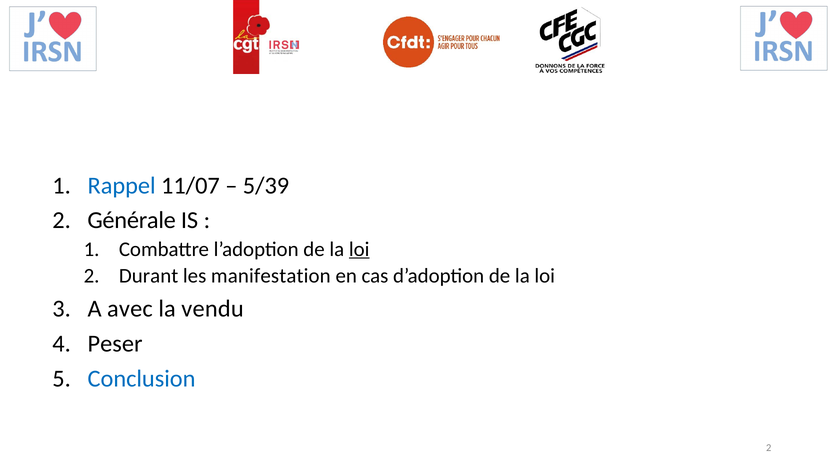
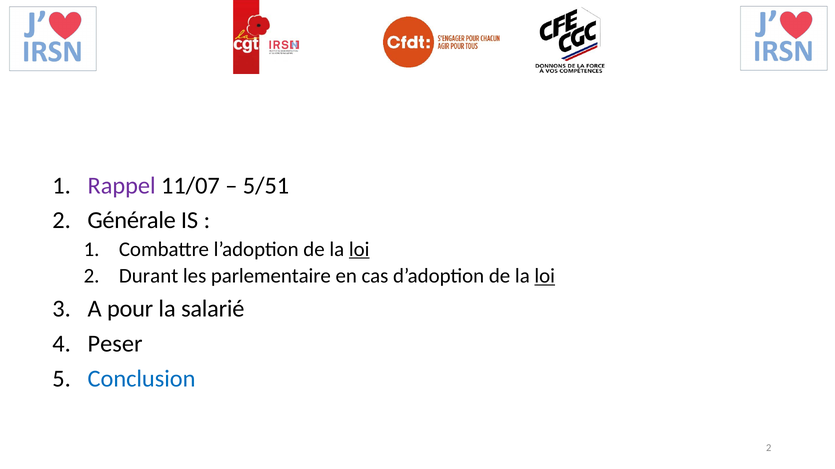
Rappel colour: blue -> purple (122, 186)
5/39: 5/39 -> 5/51 (266, 186)
manifestation: manifestation -> parlementaire (271, 276)
loi underline: none -> present (545, 276)
avec: avec -> pour (130, 309)
vendu: vendu -> salarié (213, 309)
